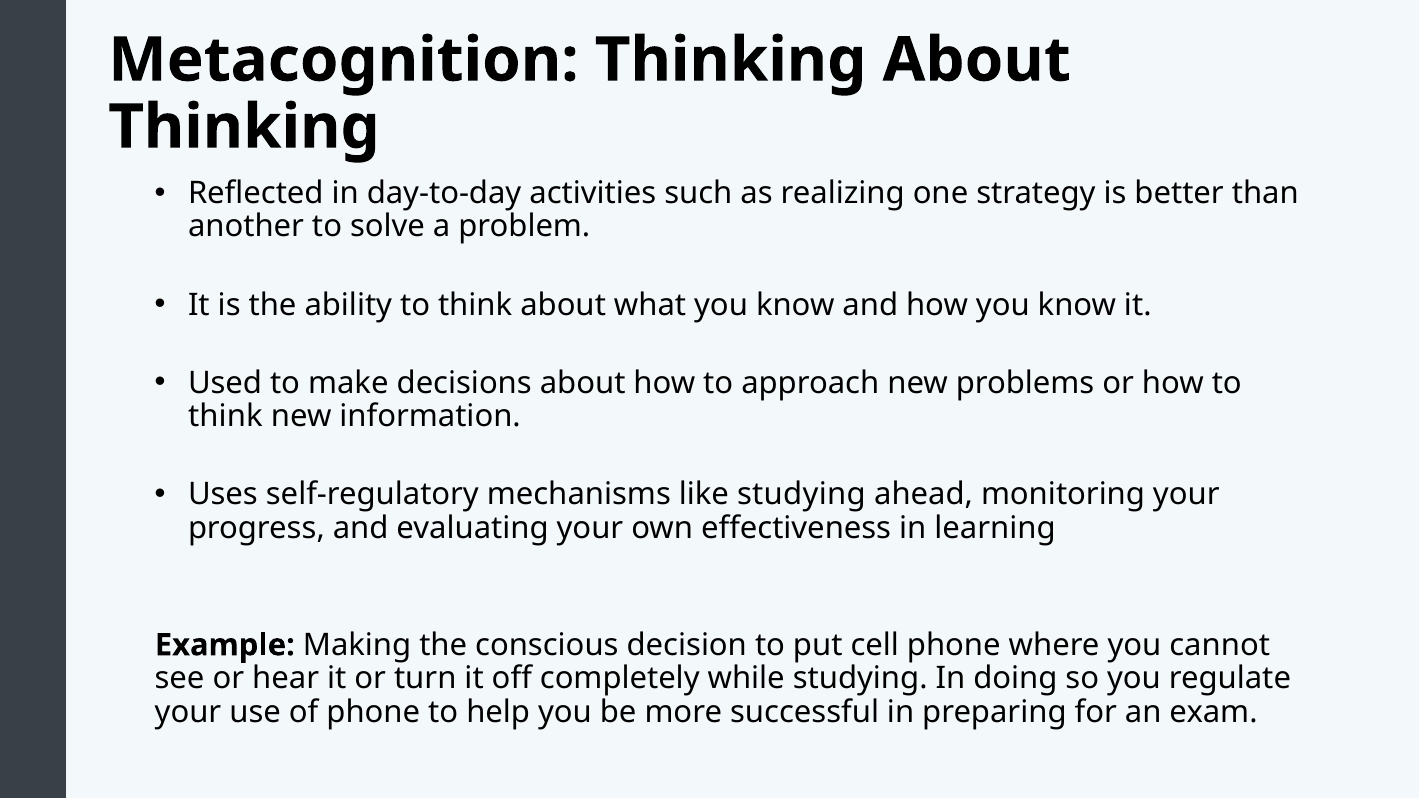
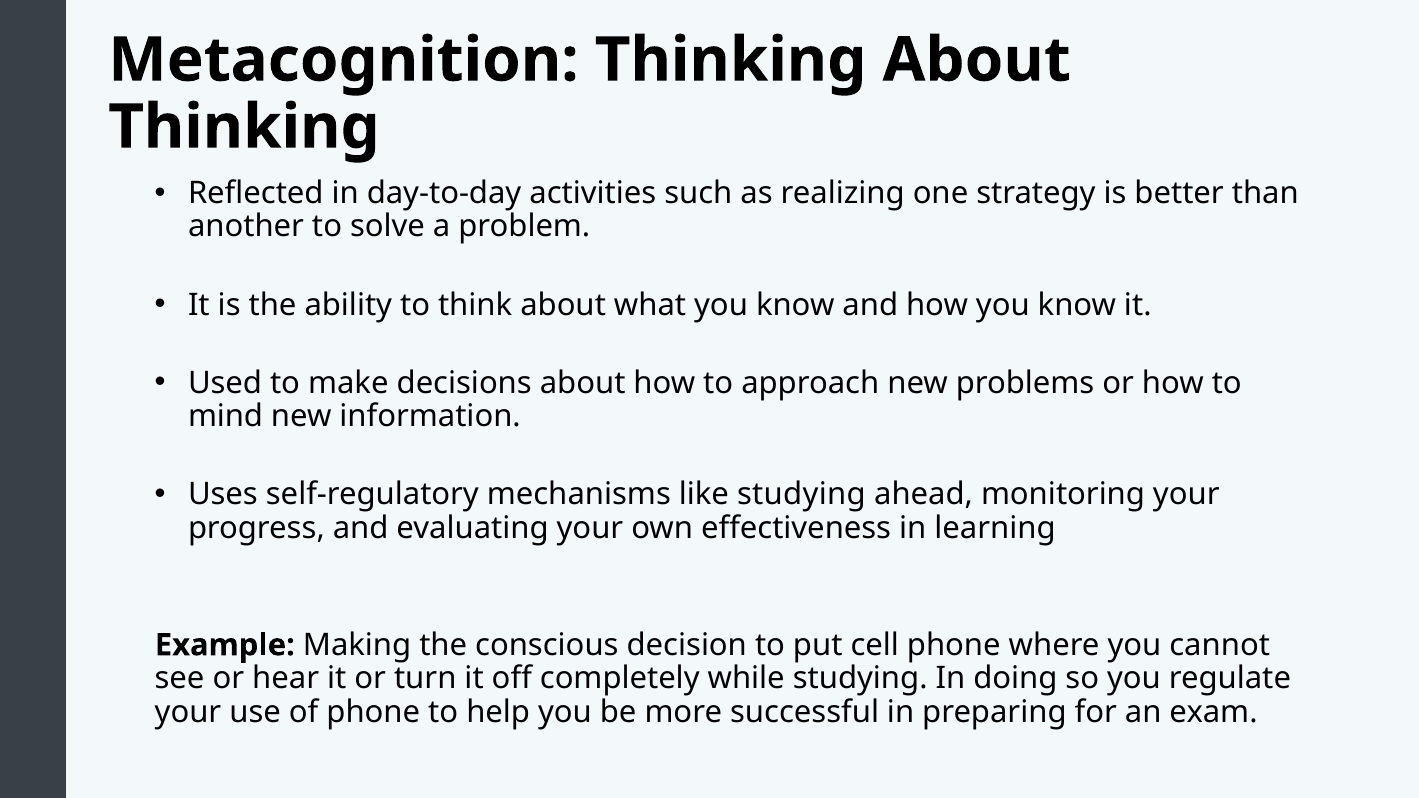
think: think -> mind (226, 416)
